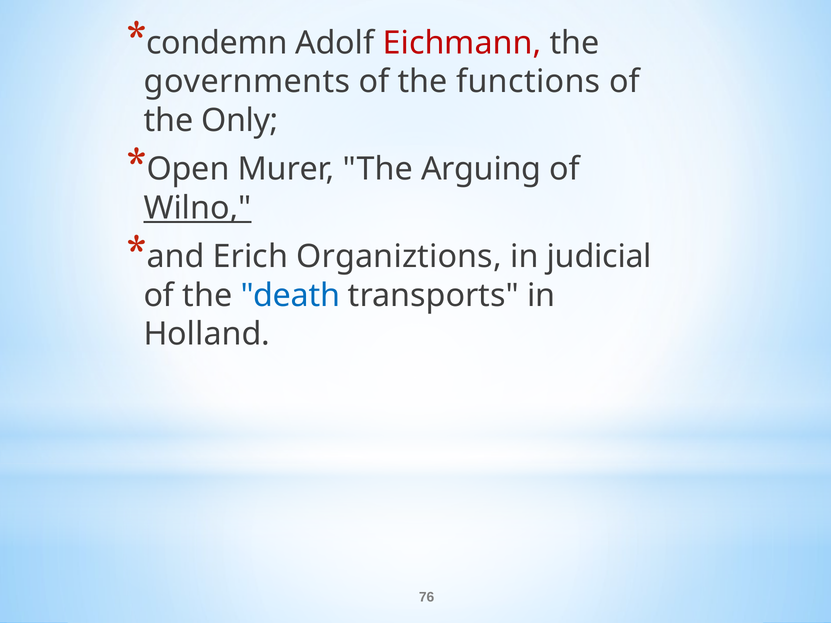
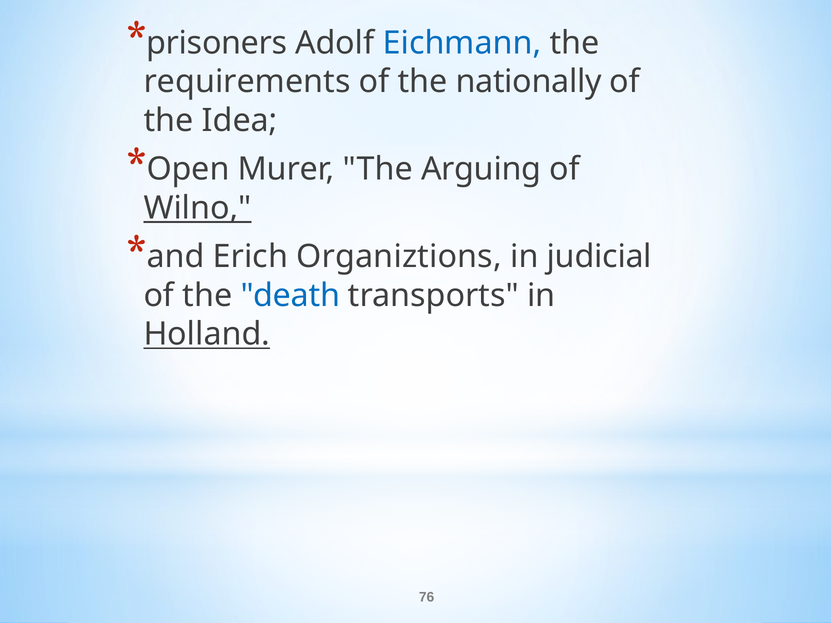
condemn: condemn -> prisoners (217, 43)
Eichmann colour: red -> blue (462, 43)
governments: governments -> requirements (247, 82)
functions: functions -> nationally (529, 82)
Only: Only -> Idea (240, 121)
Holland underline: none -> present (207, 334)
